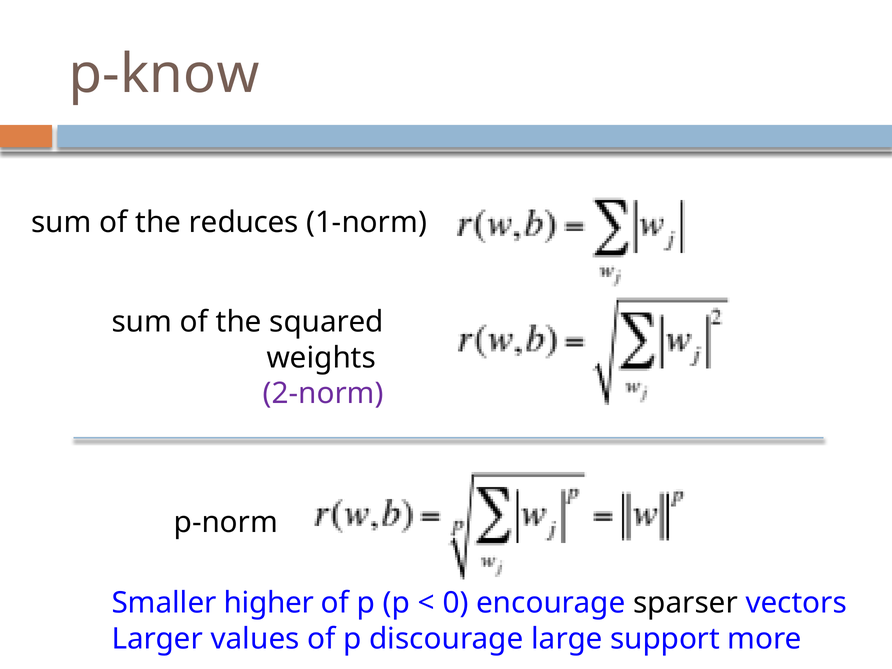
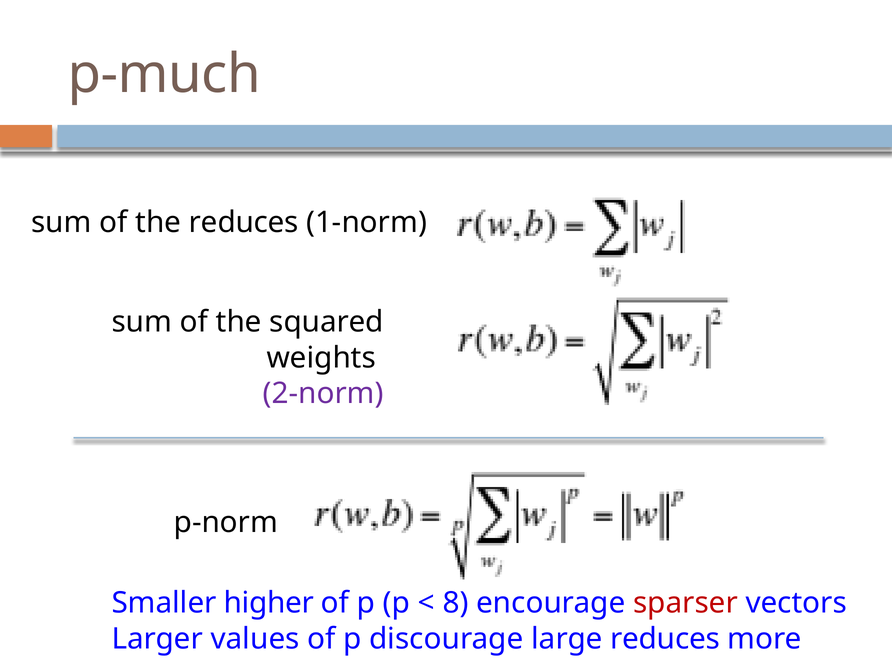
p-know: p-know -> p-much (164, 74)
0: 0 -> 8 (455, 603)
sparser colour: black -> red (685, 603)
large support: support -> reduces (665, 639)
